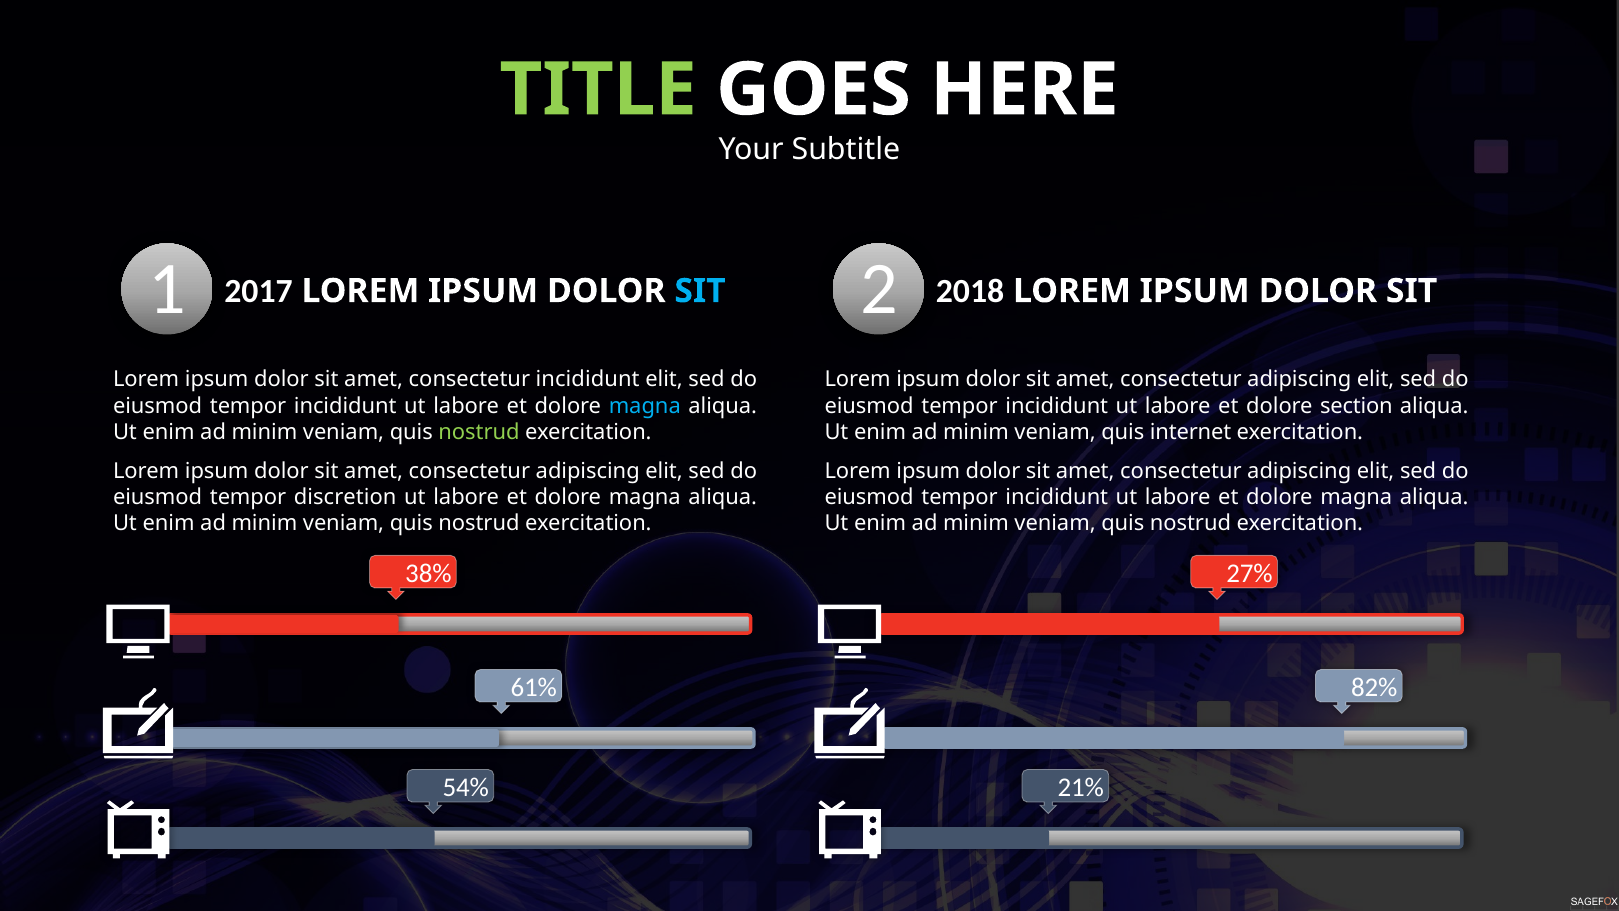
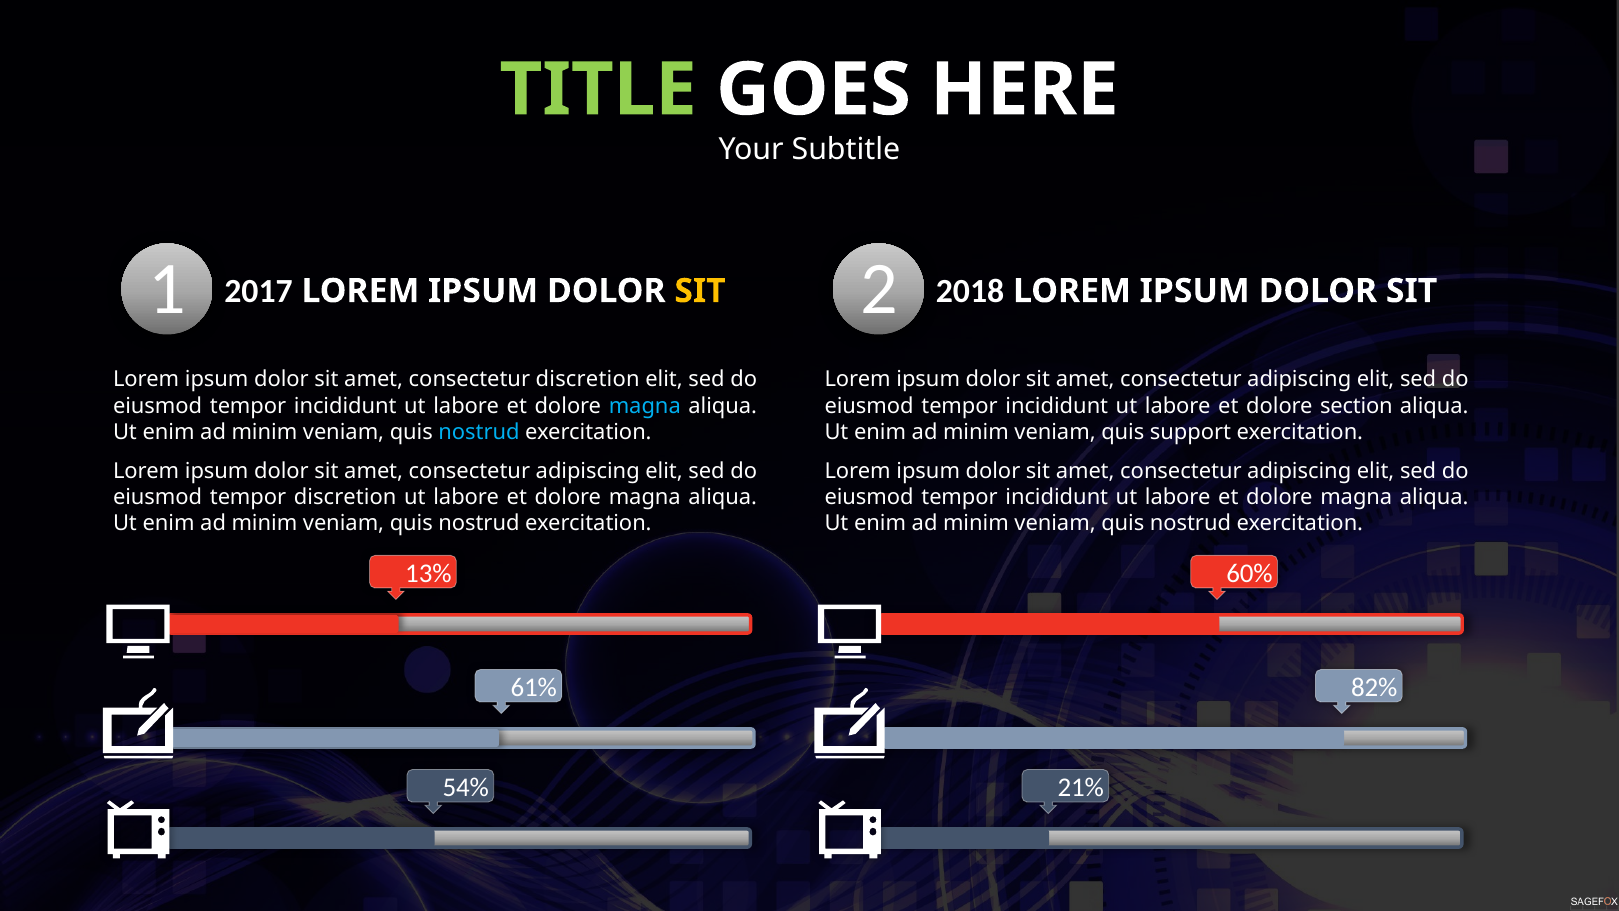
SIT colour: light blue -> yellow (700, 291)
consectetur incididunt: incididunt -> discretion (588, 379)
nostrud colour: light green -> light blue (479, 432)
internet: internet -> support (1191, 432)
38%: 38% -> 13% (428, 574)
27%: 27% -> 60% (1250, 574)
